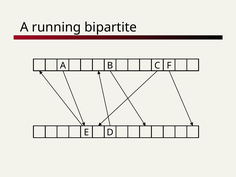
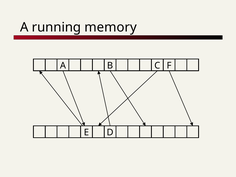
bipartite: bipartite -> memory (111, 27)
